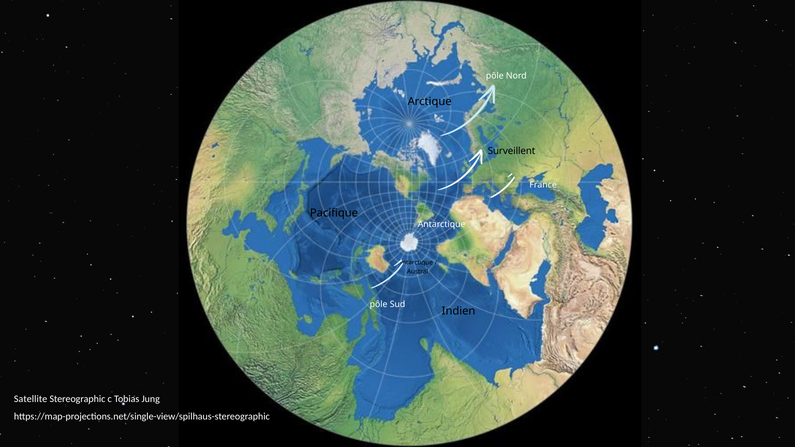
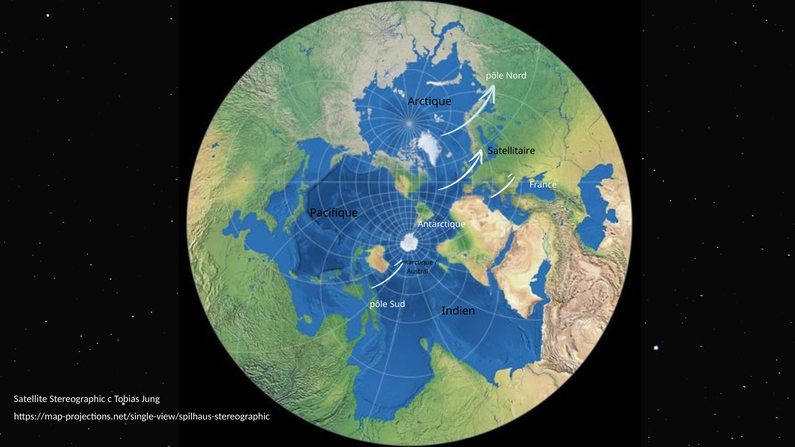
Surveillent: Surveillent -> Satellitaire (512, 151)
